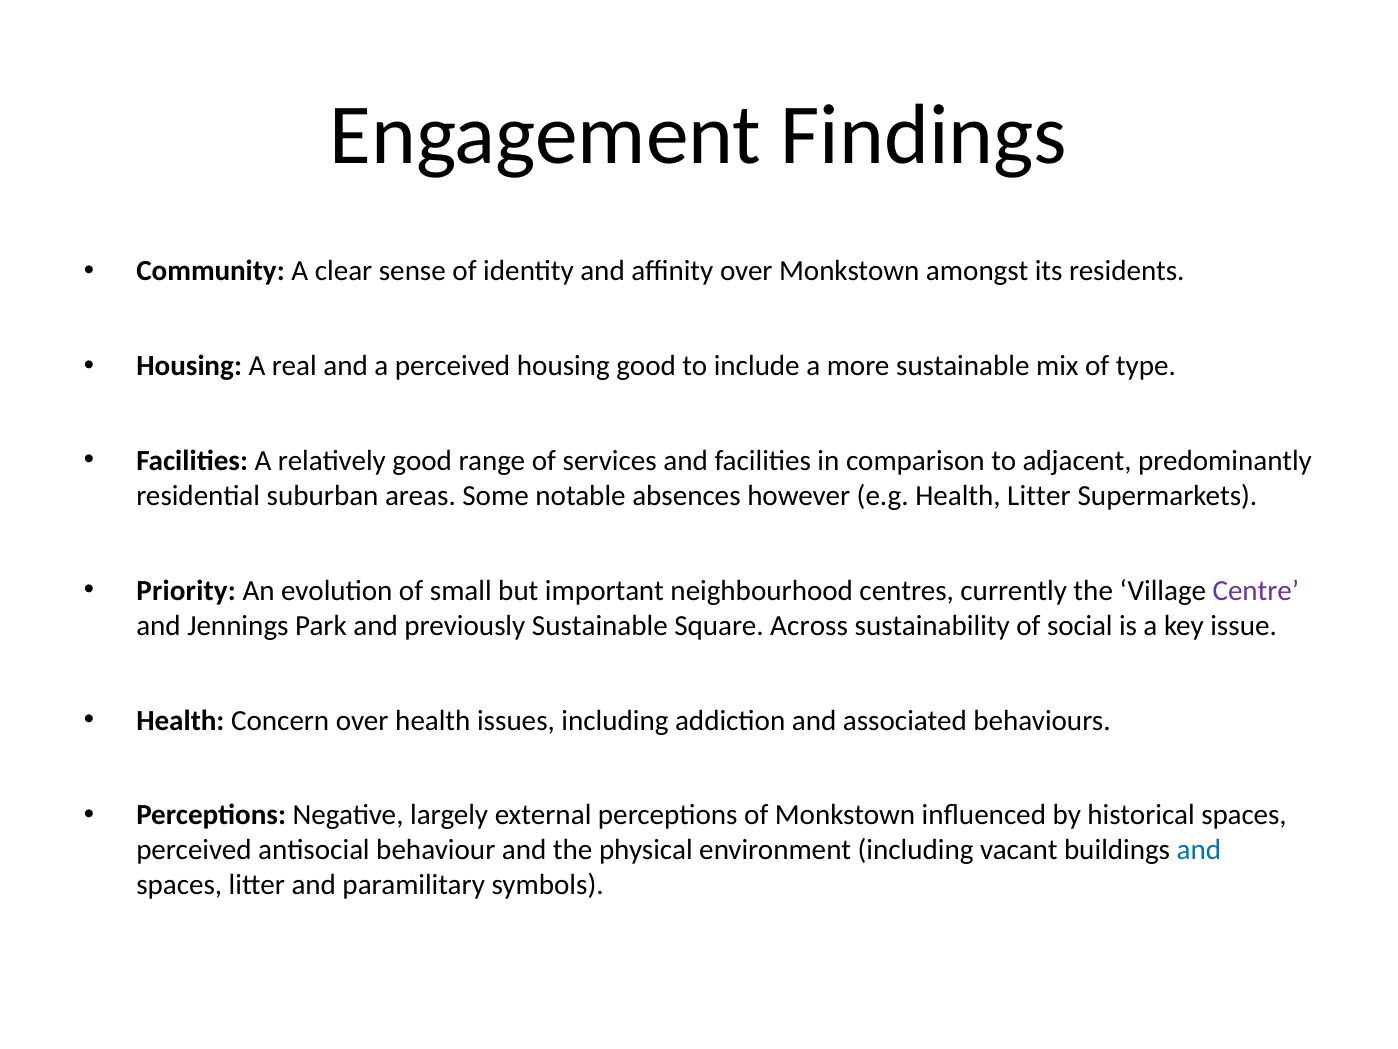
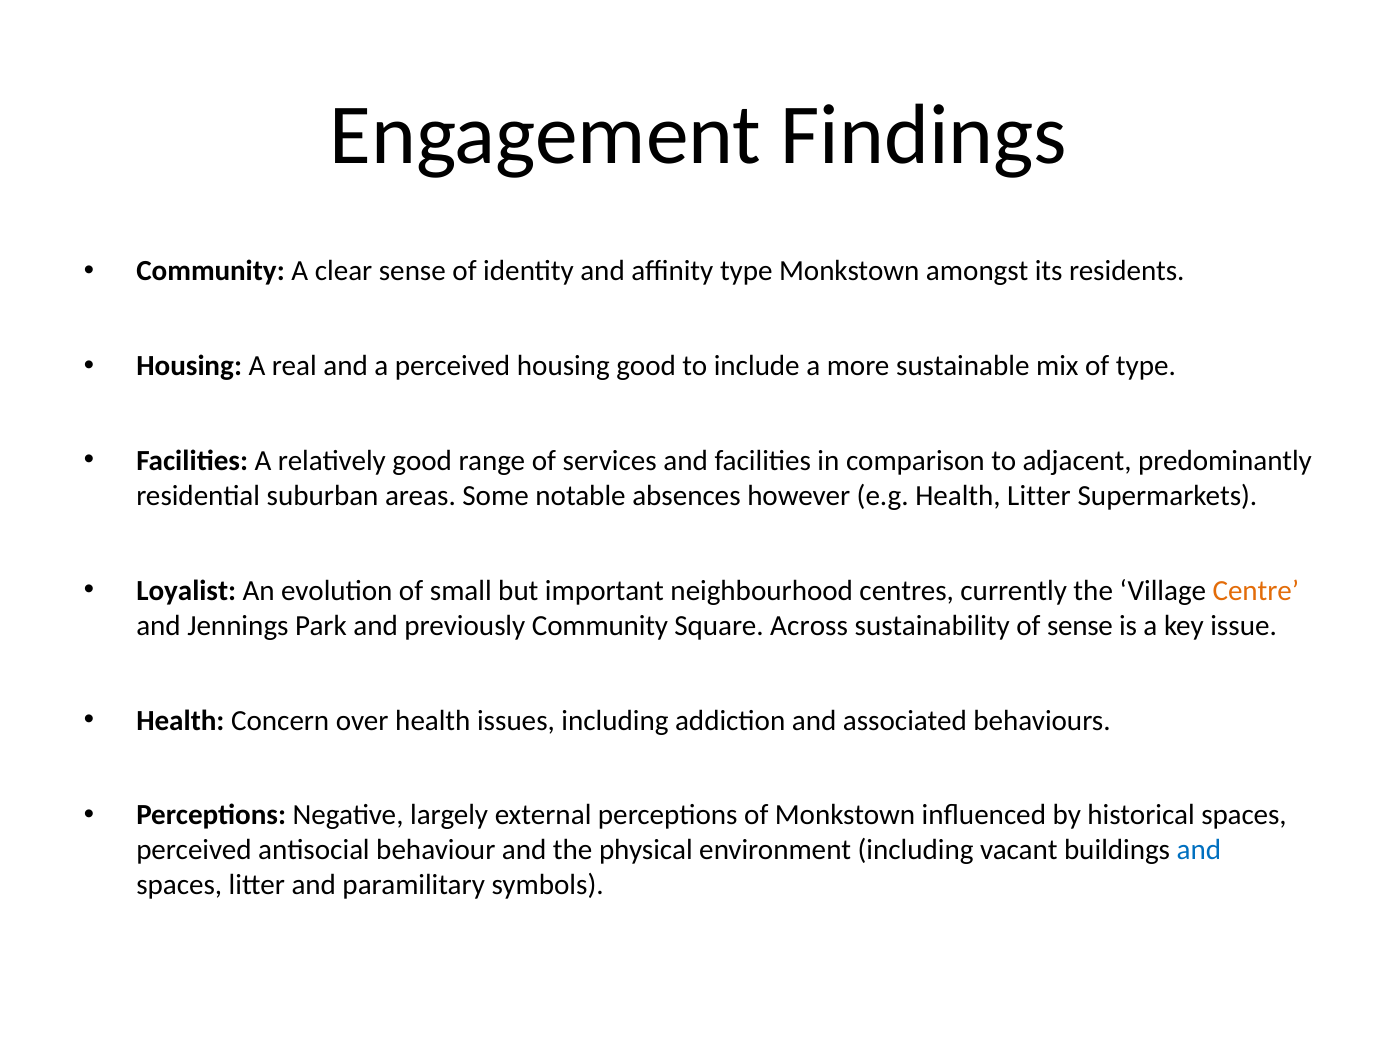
affinity over: over -> type (746, 271)
Priority: Priority -> Loyalist (186, 590)
Centre colour: purple -> orange (1256, 590)
previously Sustainable: Sustainable -> Community (600, 625)
of social: social -> sense (1080, 625)
